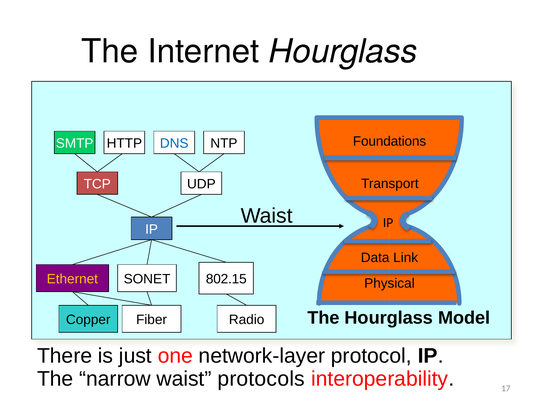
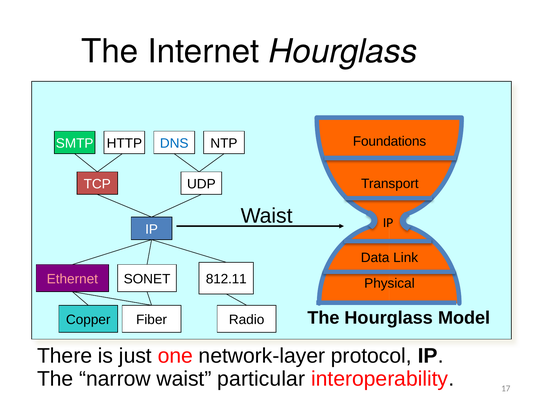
Ethernet colour: yellow -> pink (72, 279)
802.15: 802.15 -> 812.11 (226, 279)
protocols: protocols -> particular (261, 379)
